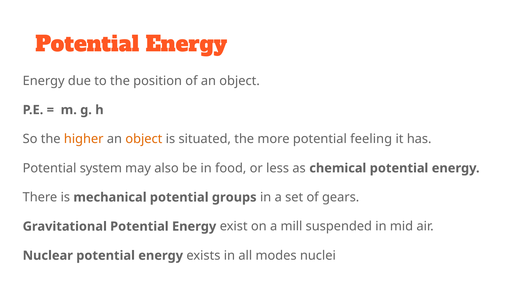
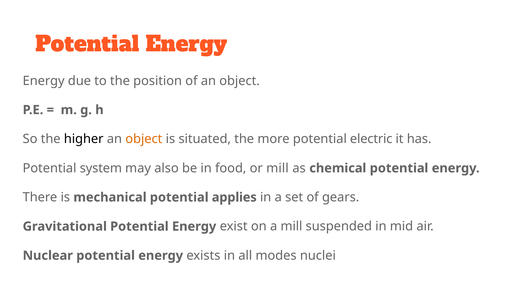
higher colour: orange -> black (84, 139)
feeling: feeling -> electric (371, 139)
or less: less -> mill (277, 168)
groups: groups -> applies (234, 197)
